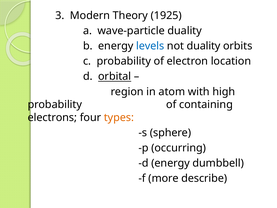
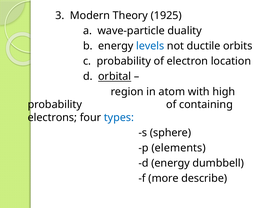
not duality: duality -> ductile (204, 46)
types colour: orange -> blue (119, 117)
occurring: occurring -> elements (179, 148)
